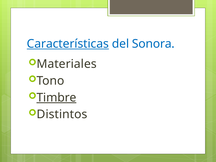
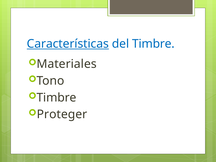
del Sonora: Sonora -> Timbre (153, 44)
Timbre underline: present -> none (56, 98)
Distintos: Distintos -> Proteger (62, 114)
